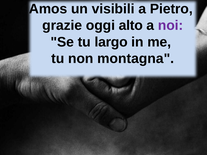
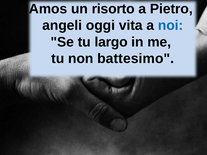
visibili: visibili -> risorto (113, 9)
grazie: grazie -> angeli (62, 25)
alto: alto -> vita (131, 25)
noi colour: purple -> blue (171, 25)
montagna: montagna -> battesimo (136, 59)
